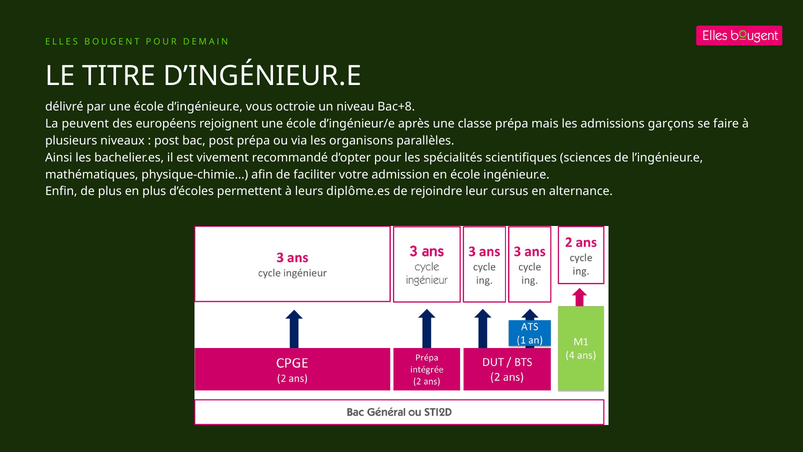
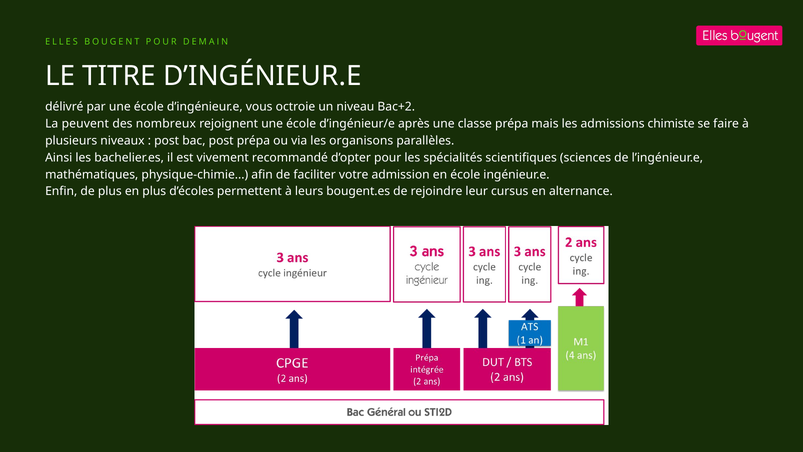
Bac+8: Bac+8 -> Bac+2 (396, 107)
européens: européens -> nombreux (166, 124)
garçons: garçons -> chimiste (671, 124)
diplôme.es: diplôme.es -> bougent.es (358, 191)
